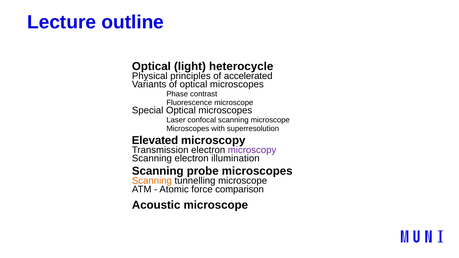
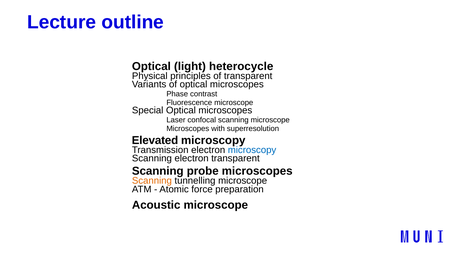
of accelerated: accelerated -> transparent (248, 76)
microscopy colour: purple -> blue (252, 150)
electron illumination: illumination -> transparent (235, 159)
comparison: comparison -> preparation (240, 190)
